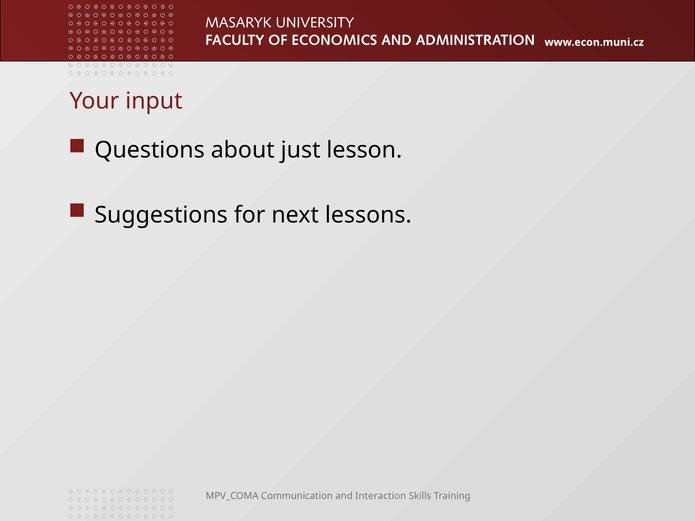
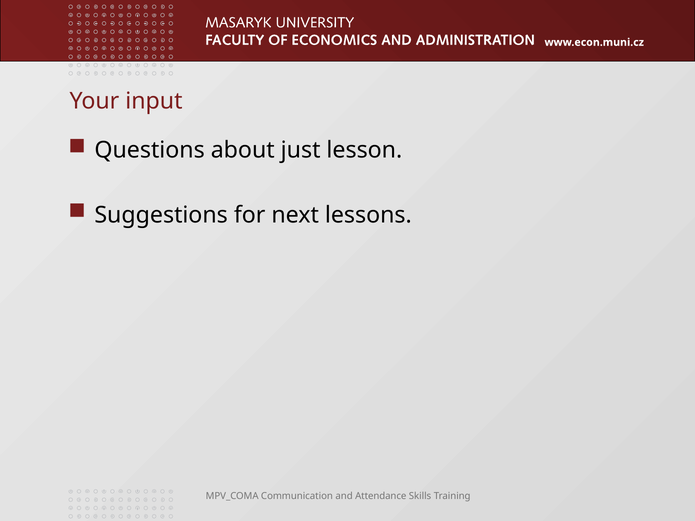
Interaction: Interaction -> Attendance (381, 496)
